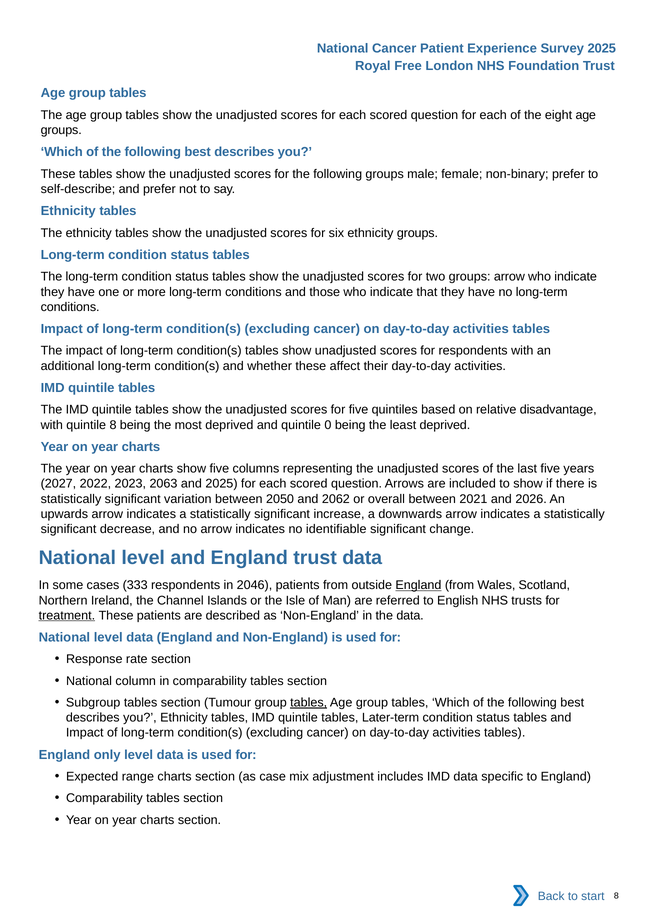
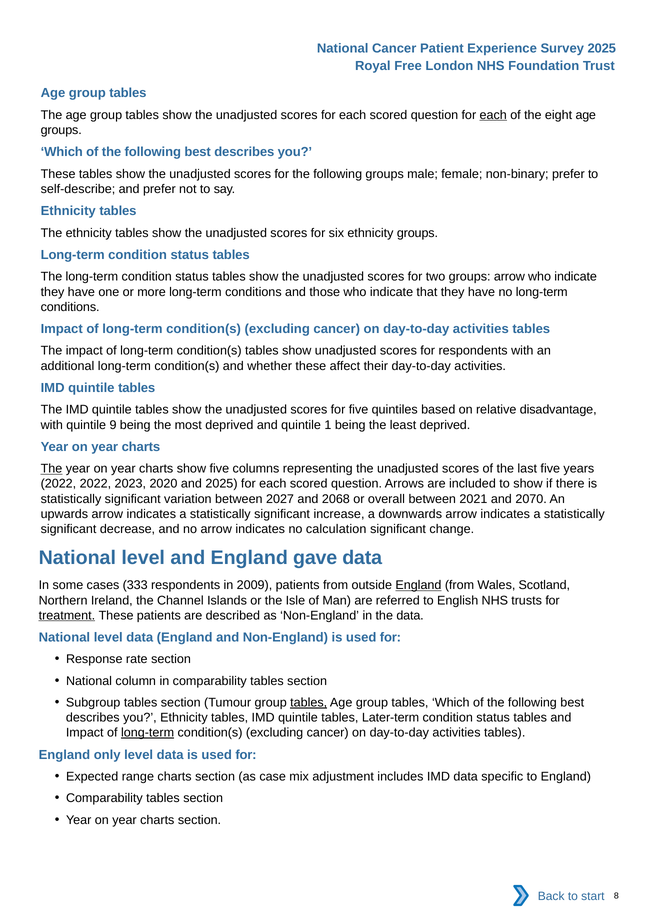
each underline: none -> present (493, 115)
quintile 8: 8 -> 9 (113, 425)
0: 0 -> 1 (328, 425)
The underline: none -> present (51, 468)
2027: 2027 -> 2022 (58, 484)
2063: 2063 -> 2020 (163, 484)
2050: 2050 -> 2027 (280, 499)
2062: 2062 -> 2068 (336, 499)
2026: 2026 -> 2070 (531, 499)
identifiable: identifiable -> calculation (336, 529)
England trust: trust -> gave (315, 557)
2046: 2046 -> 2009 (254, 585)
long-term underline: none -> present (148, 732)
